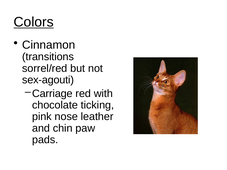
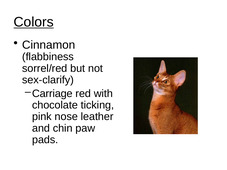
transitions: transitions -> flabbiness (48, 57)
sex-agouti: sex-agouti -> sex-clarify (48, 80)
